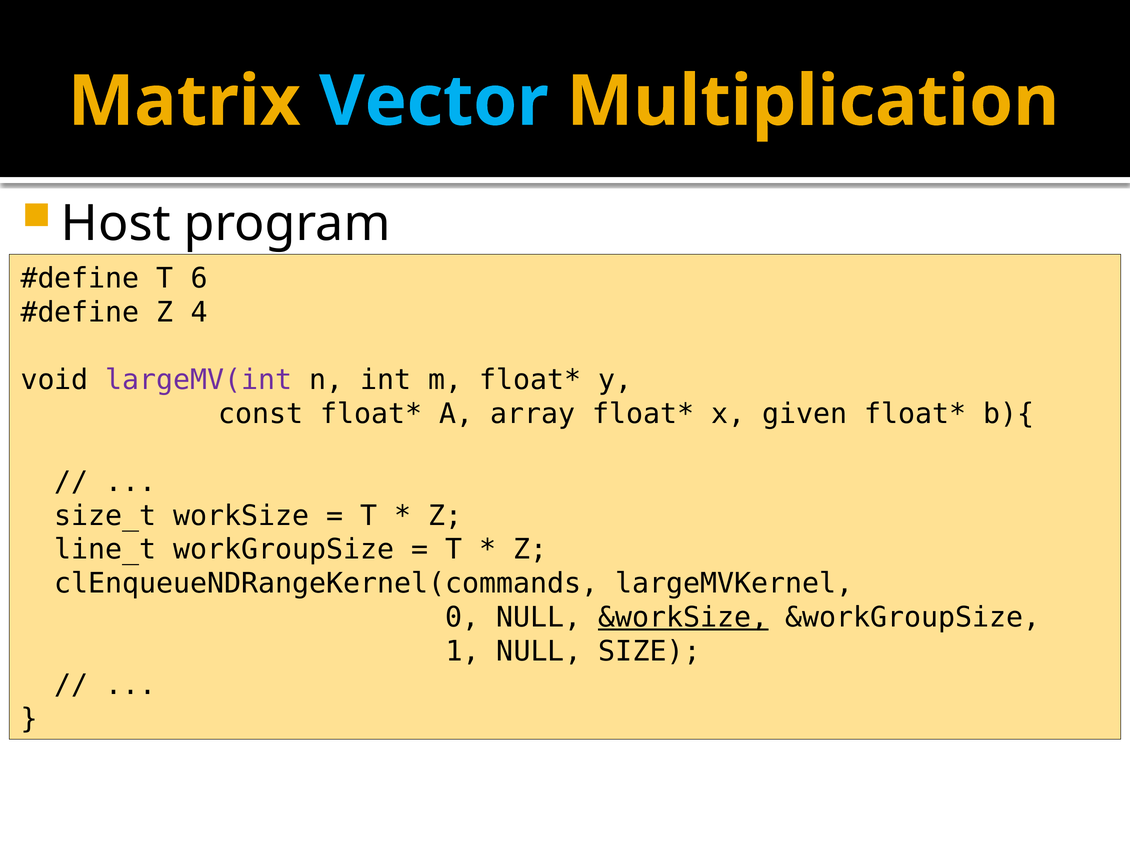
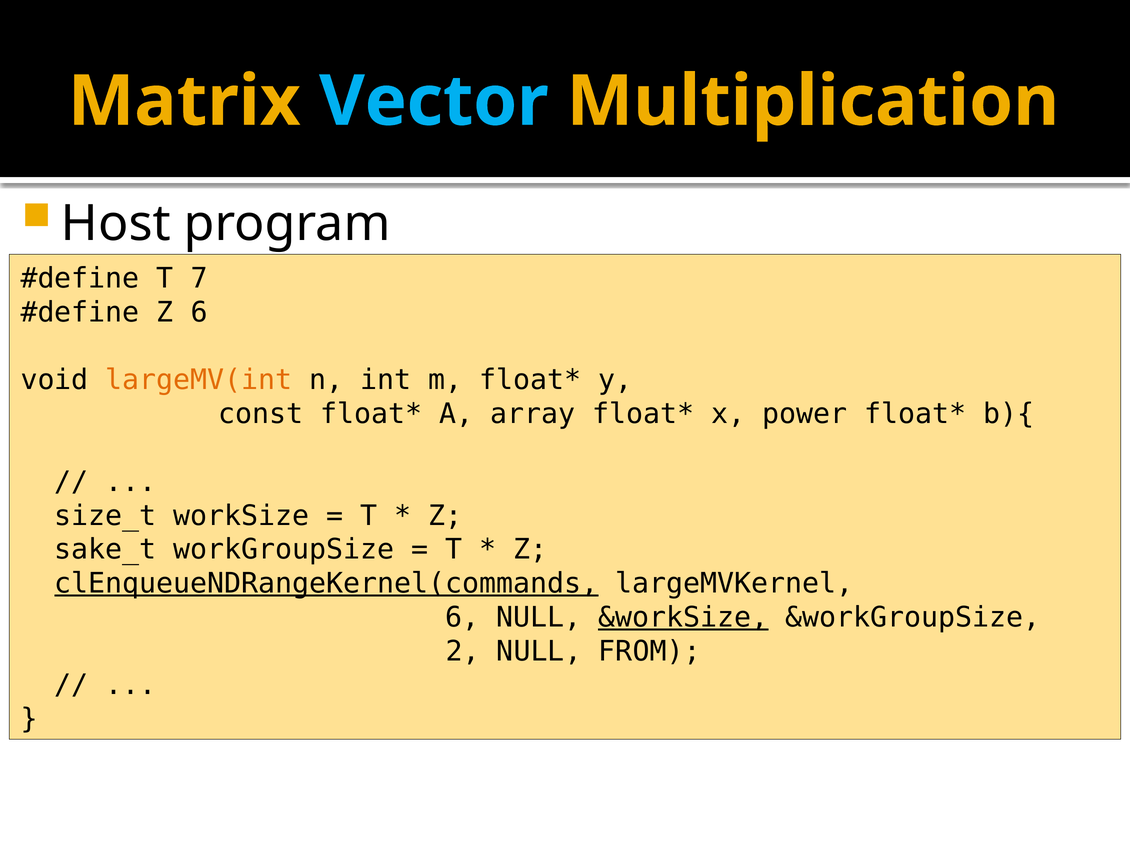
6: 6 -> 7 (199, 279)
Z 4: 4 -> 6 (199, 313)
largeMV(int colour: purple -> orange (199, 380)
given: given -> power (805, 414)
line_t: line_t -> sake_t (105, 550)
clEnqueueNDRangeKernel(commands underline: none -> present (326, 584)
0: 0 -> 6 (462, 618)
1: 1 -> 2 (463, 652)
SIZE: SIZE -> FROM (650, 652)
